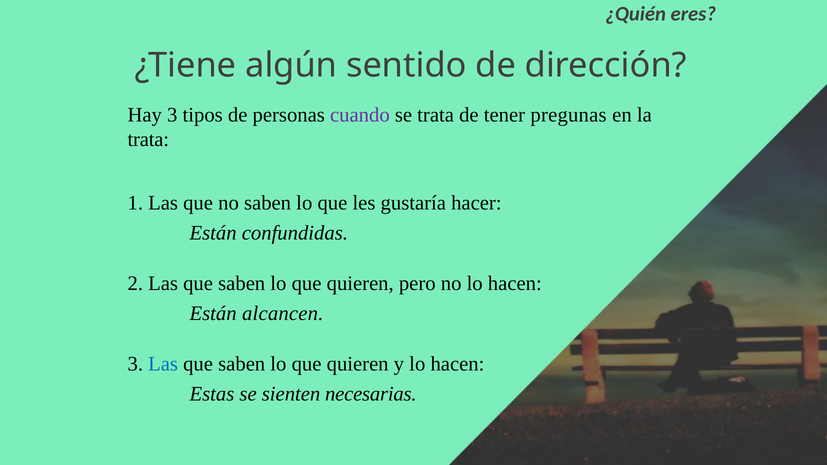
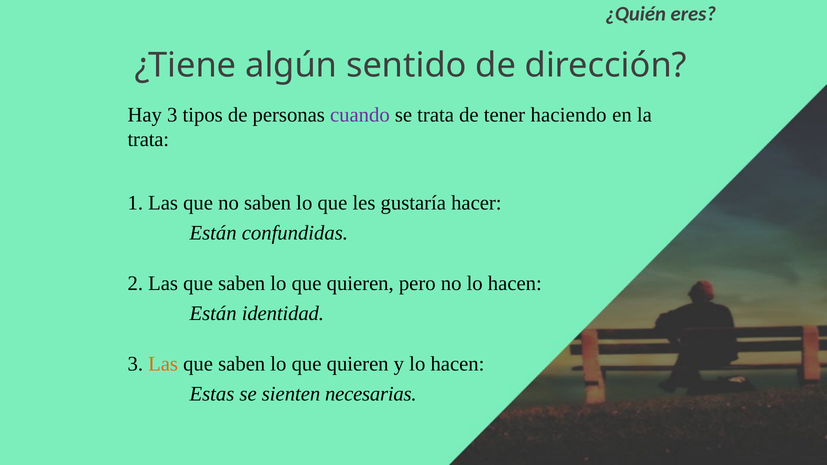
pregunas: pregunas -> haciendo (569, 115)
alcancen: alcancen -> identidad (283, 314)
Las colour: blue -> orange (163, 364)
